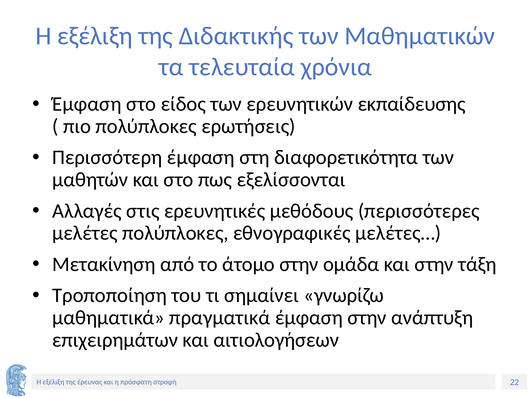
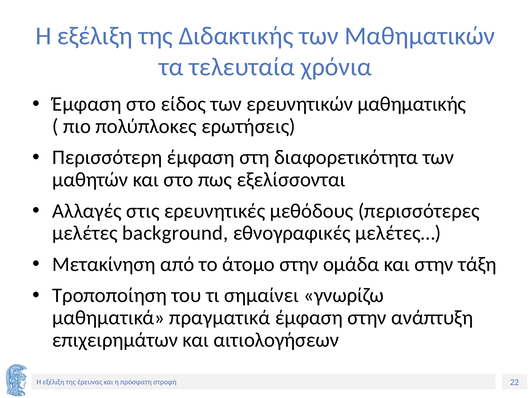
εκπαίδευσης: εκπαίδευσης -> μαθηματικής (412, 104)
μελέτες πολύπλοκες: πολύπλοκες -> background (175, 233)
